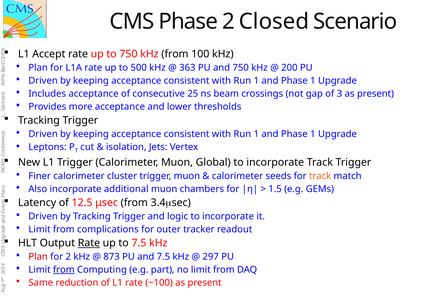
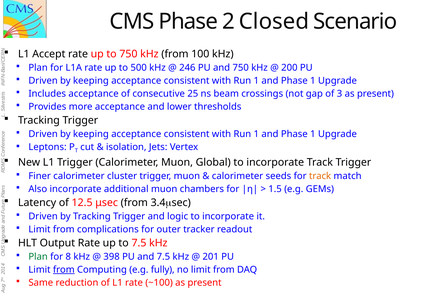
363: 363 -> 246 (187, 68)
Rate underline: present -> none (89, 243)
Plan colour: red -> green (38, 257)
for 2: 2 -> 8 (68, 257)
873: 873 -> 398 (112, 257)
297: 297 -> 201 (211, 257)
part: part -> fully (163, 270)
